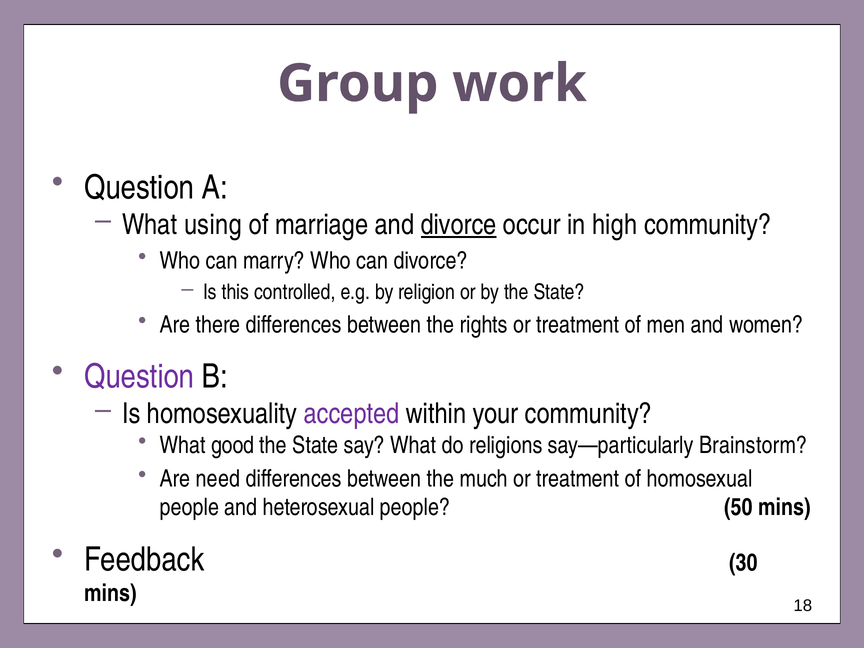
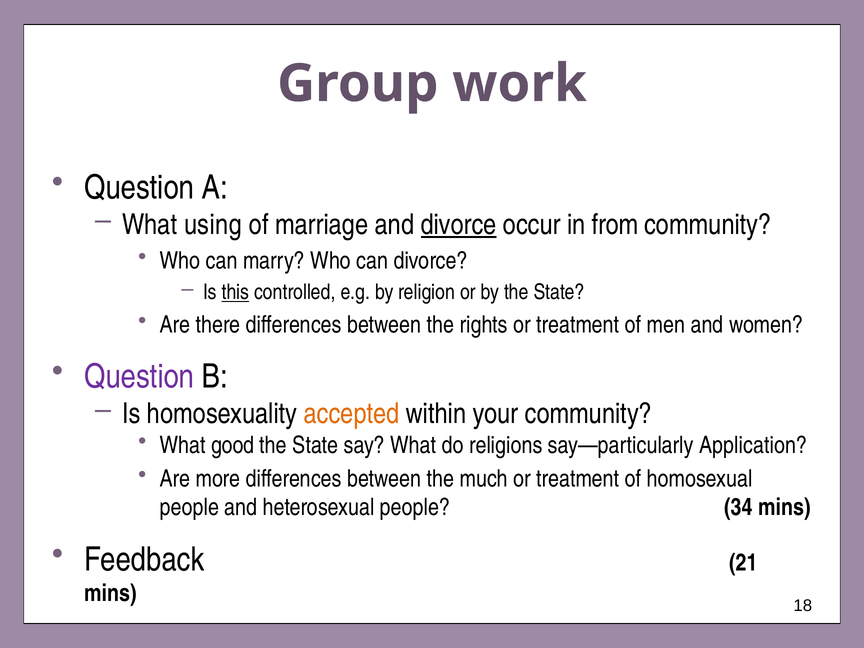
high: high -> from (615, 225)
this underline: none -> present (235, 292)
accepted colour: purple -> orange (352, 414)
Brainstorm: Brainstorm -> Application (753, 445)
need: need -> more (218, 479)
50: 50 -> 34 (739, 508)
30: 30 -> 21 (744, 563)
